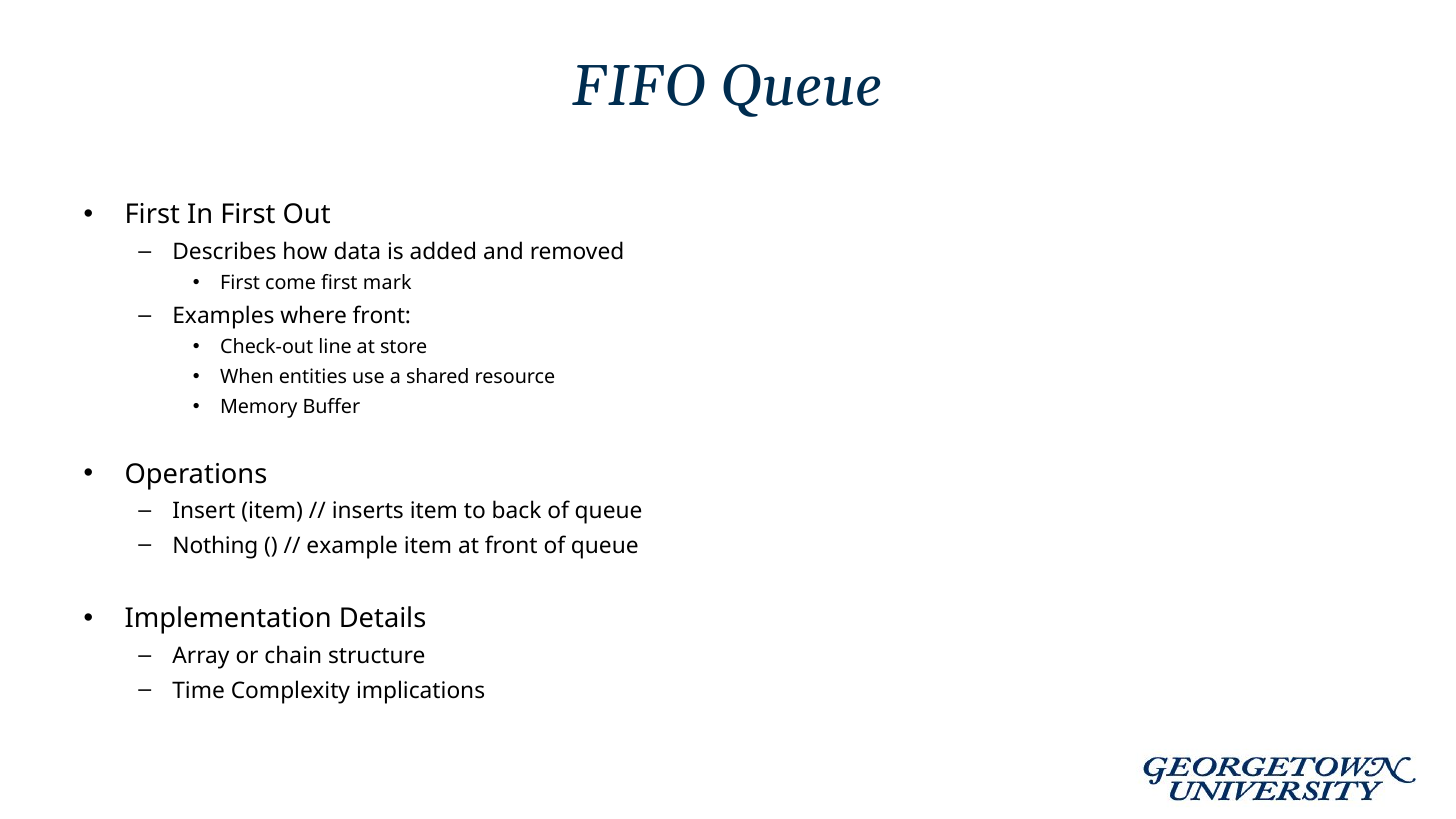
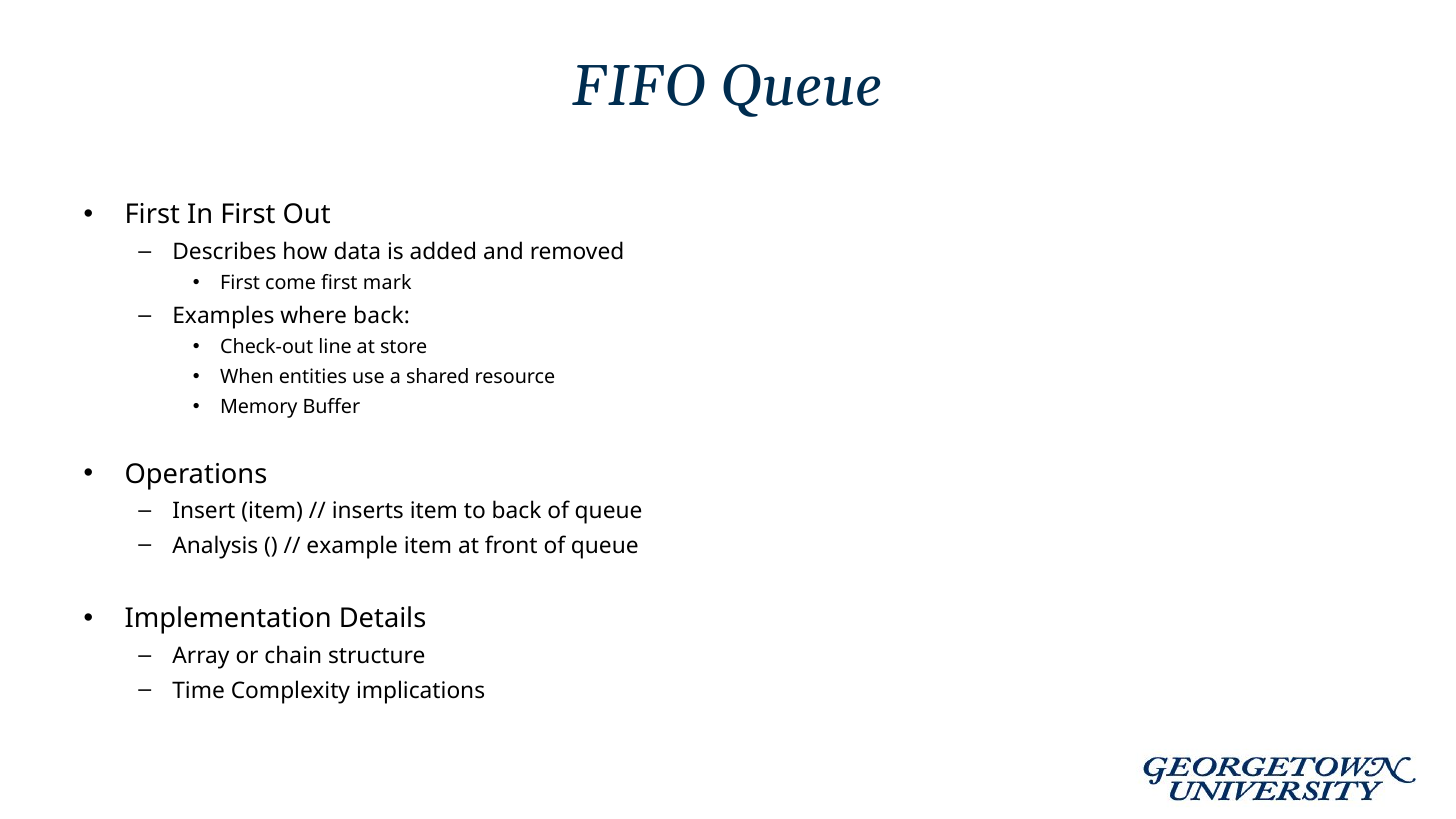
where front: front -> back (382, 316)
Nothing: Nothing -> Analysis (215, 546)
